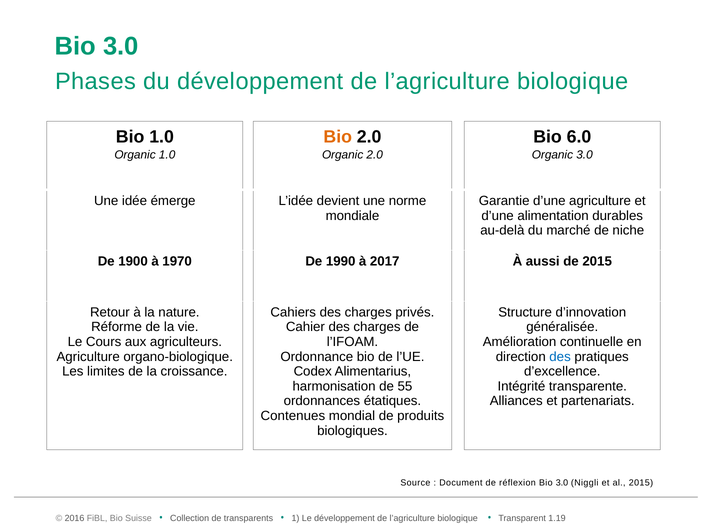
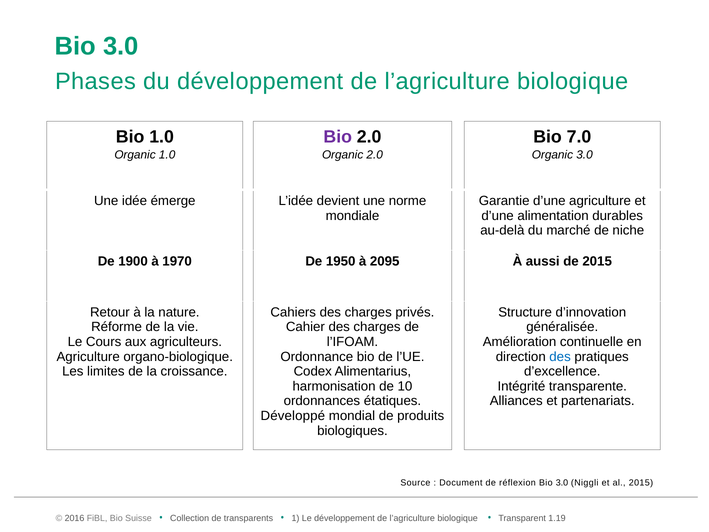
Bio colour: orange -> purple (338, 137)
6.0: 6.0 -> 7.0 (579, 137)
1990: 1990 -> 1950 (341, 261)
2017: 2017 -> 2095 (385, 261)
55: 55 -> 10 (405, 386)
Contenues: Contenues -> Développé (293, 416)
